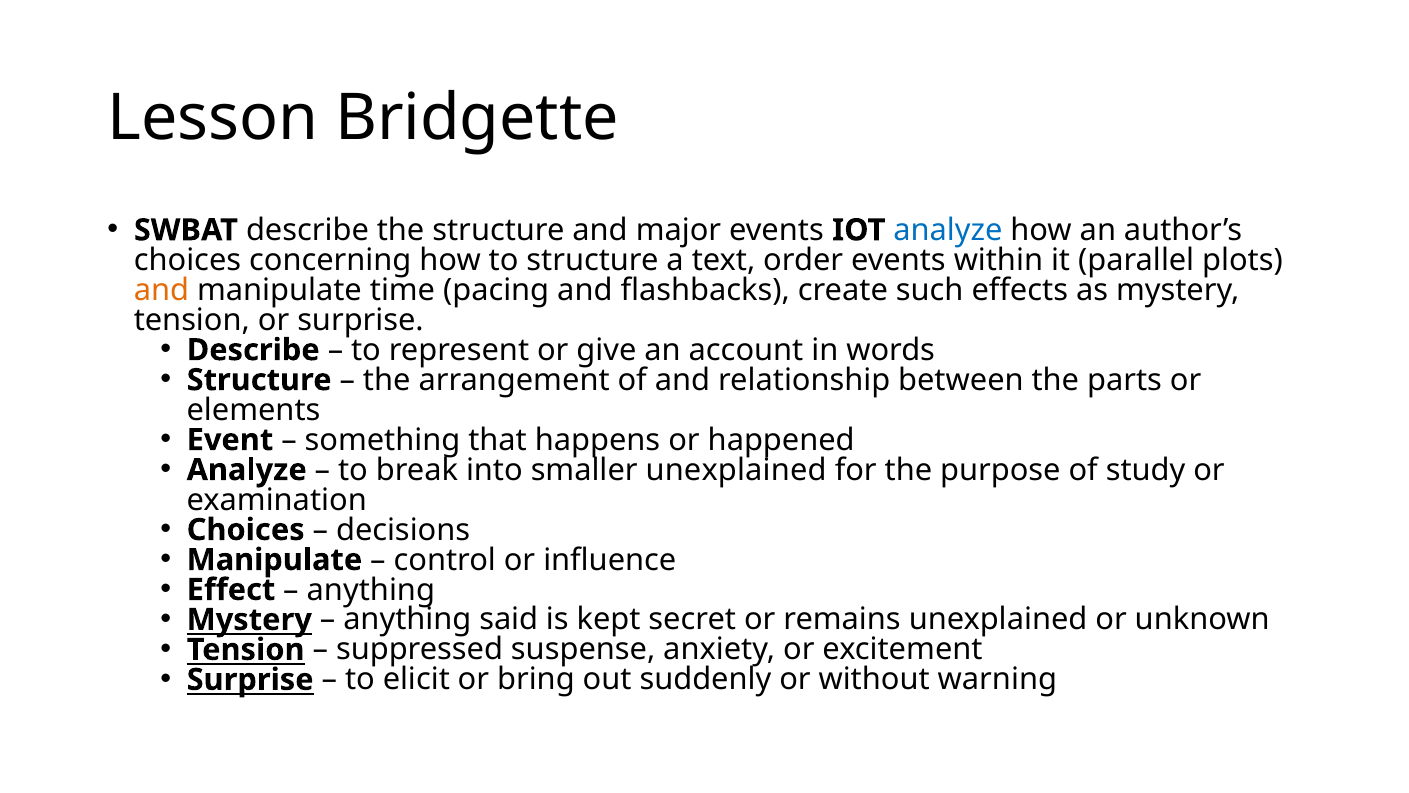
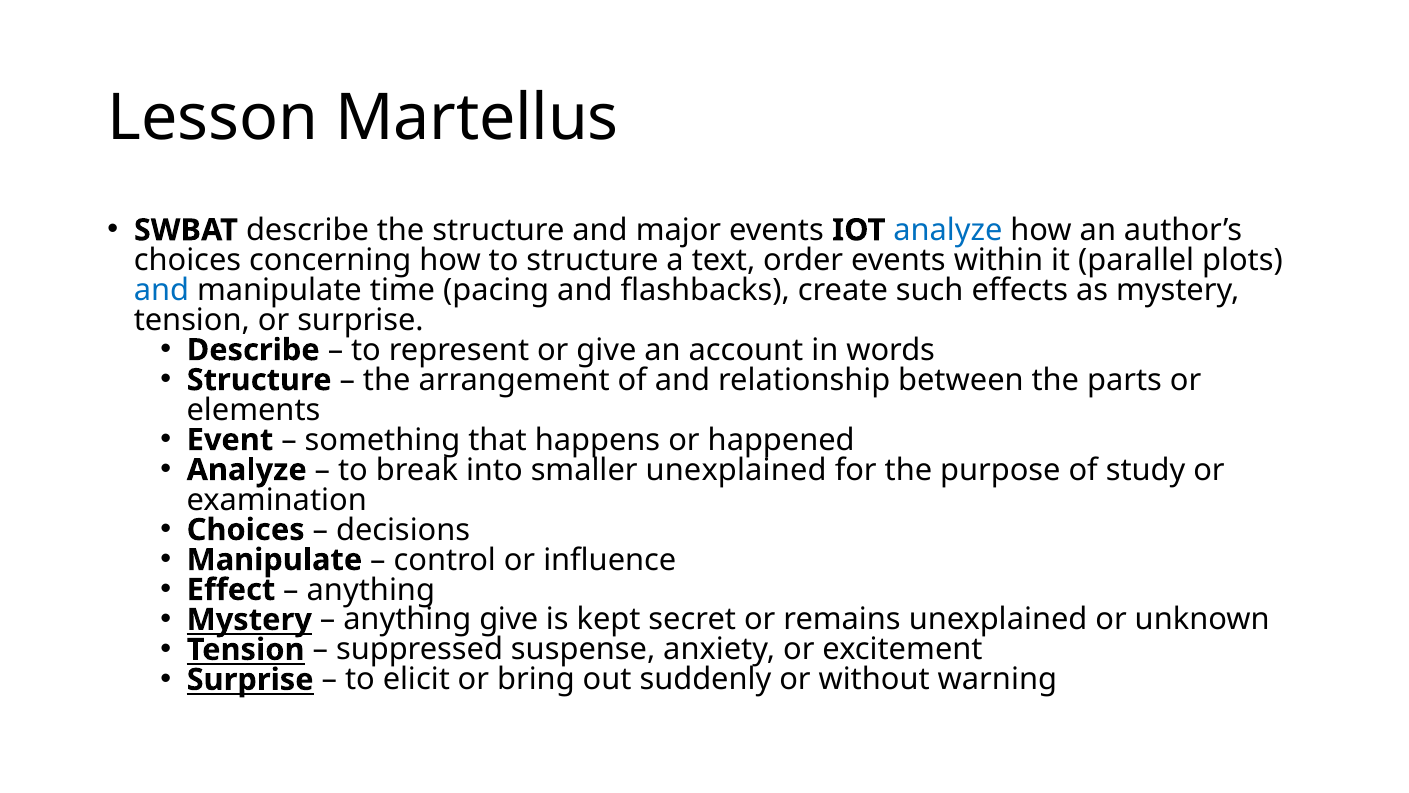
Bridgette: Bridgette -> Martellus (477, 118)
and colour: orange -> blue (161, 290)
anything said: said -> give (509, 619)
